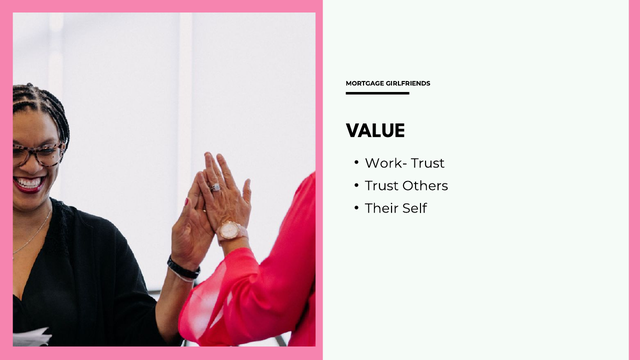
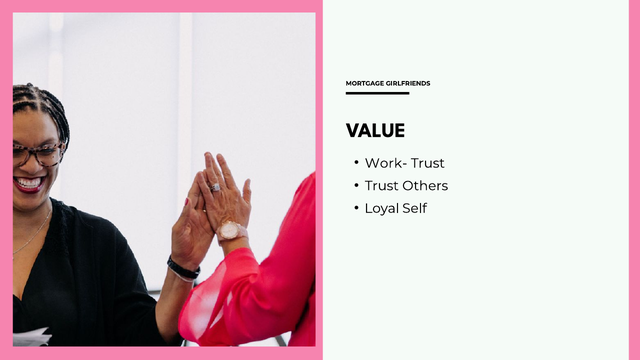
Their: Their -> Loyal (382, 208)
